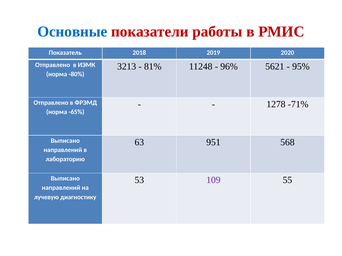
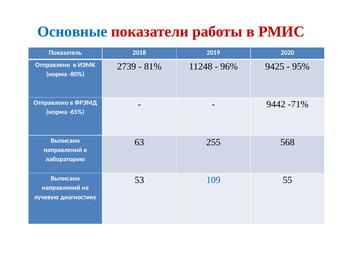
3213: 3213 -> 2739 (127, 67)
5621: 5621 -> 9425 (275, 67)
1278: 1278 -> 9442 (276, 104)
951: 951 -> 255 (213, 142)
109 colour: purple -> blue (213, 180)
